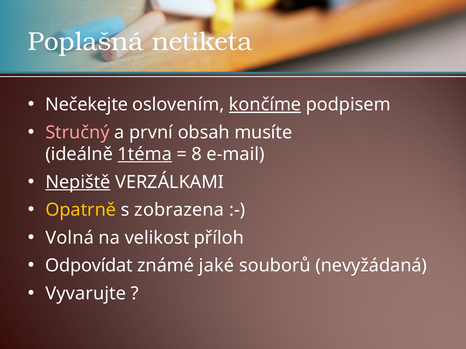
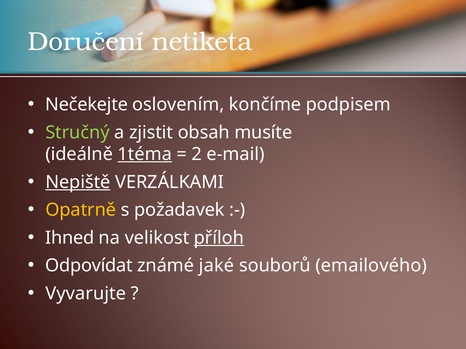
Poplašná: Poplašná -> Doručení (86, 42)
končíme underline: present -> none (265, 105)
Stručný colour: pink -> light green (77, 133)
první: první -> zjistit (151, 133)
8: 8 -> 2 (197, 154)
zobrazena: zobrazena -> požadavek (179, 210)
Volná: Volná -> Ihned (70, 238)
příloh underline: none -> present (219, 238)
nevyžádaná: nevyžádaná -> emailového (371, 266)
